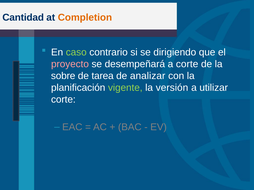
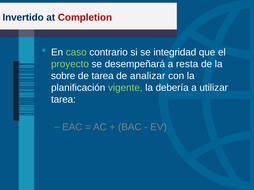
Cantidad: Cantidad -> Invertido (23, 17)
Completion colour: orange -> red (85, 17)
dirigiendo: dirigiendo -> integridad (175, 52)
proyecto colour: pink -> light green (70, 64)
a corte: corte -> resta (187, 64)
versión: versión -> debería (172, 88)
corte: corte -> tarea (63, 100)
